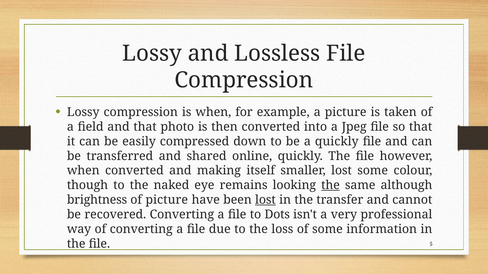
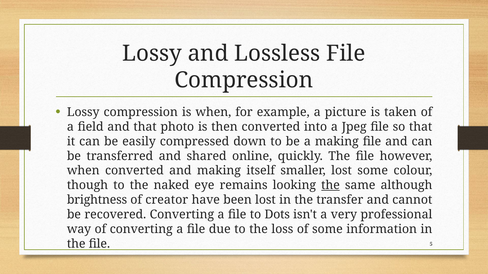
a quickly: quickly -> making (337, 142)
of picture: picture -> creator (167, 200)
lost underline: present -> none (265, 200)
